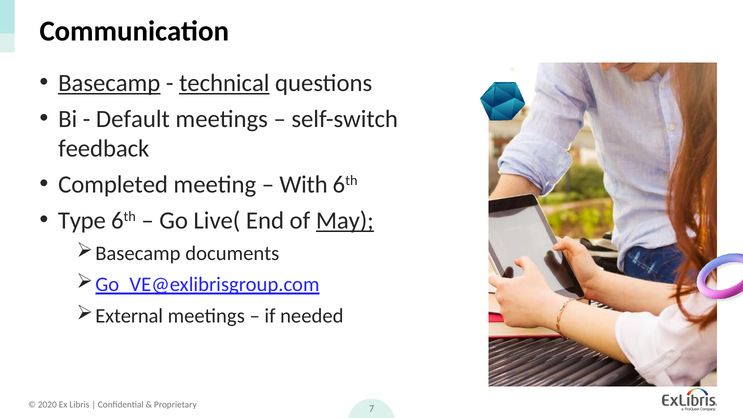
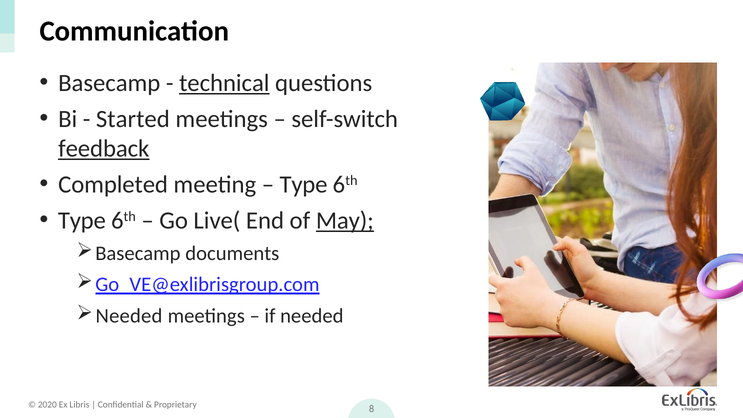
Basecamp underline: present -> none (109, 83)
Default: Default -> Started (133, 119)
feedback underline: none -> present (104, 149)
With: With -> Type (304, 185)
External: External -> Needed (129, 316)
7: 7 -> 8 (372, 409)
